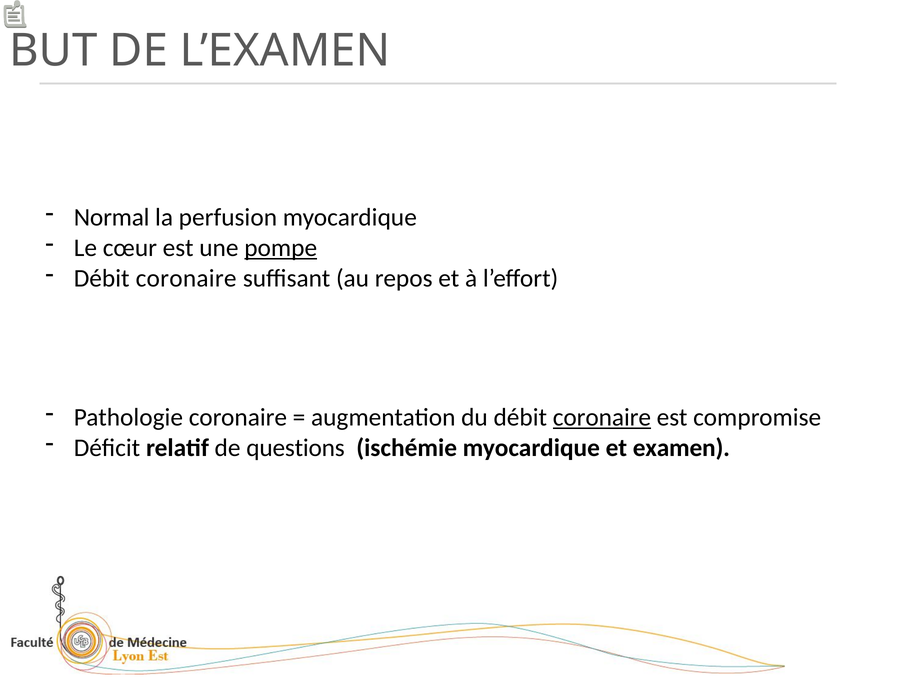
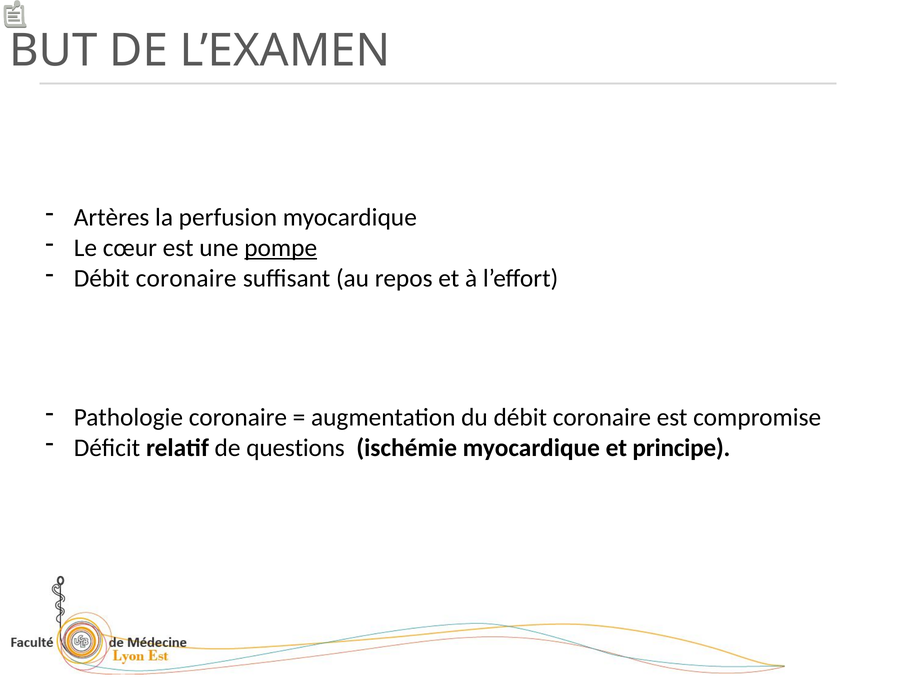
Normal: Normal -> Artères (112, 218)
coronaire underline: present -> none (602, 417)
examen: examen -> principe (681, 448)
